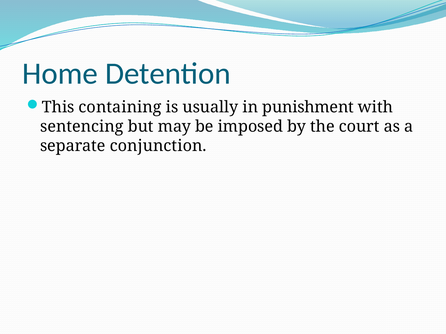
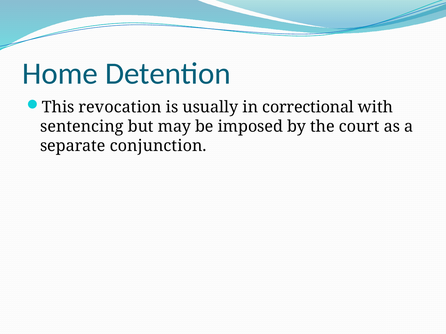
containing: containing -> revocation (120, 107)
punishment: punishment -> correctional (308, 107)
